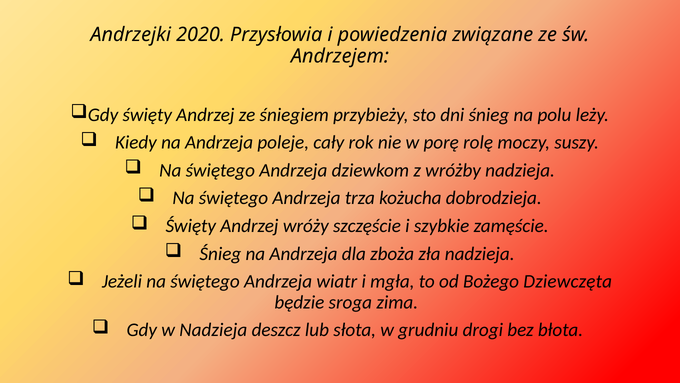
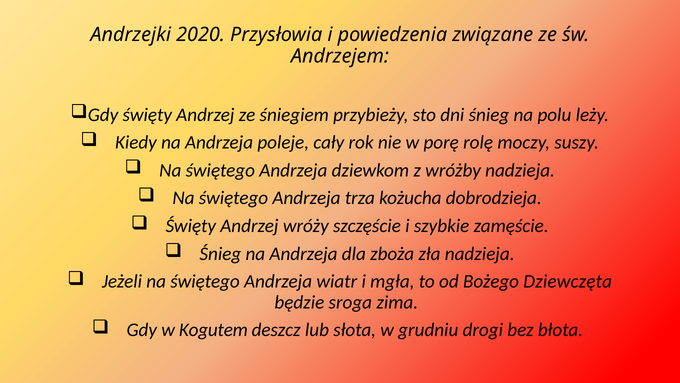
w Nadzieja: Nadzieja -> Kogutem (213, 330)
